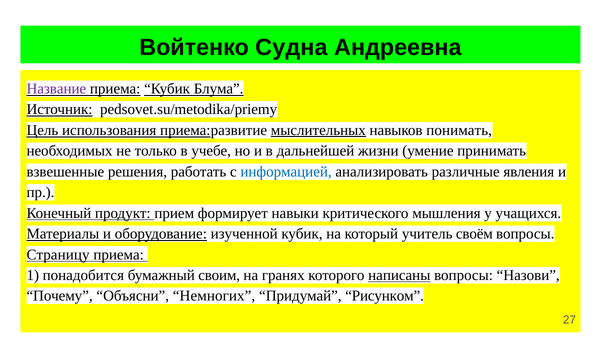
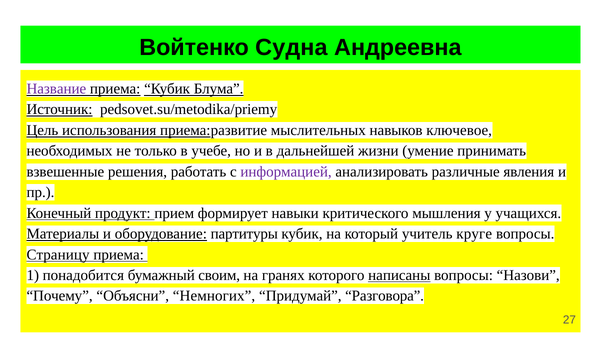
мыслительных underline: present -> none (318, 130)
понимать: понимать -> ключевое (459, 130)
информацией colour: blue -> purple (286, 172)
изученной: изученной -> партитуры (244, 234)
своём: своём -> круге (474, 234)
Рисунком: Рисунком -> Разговора (385, 296)
